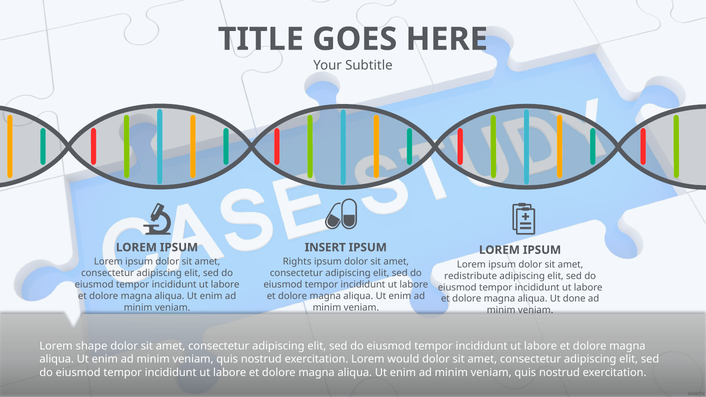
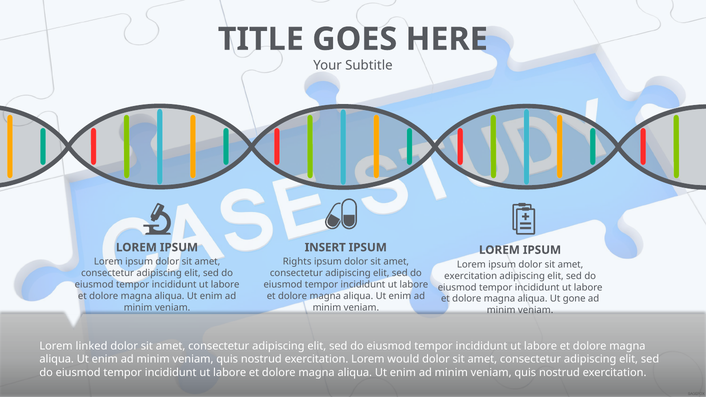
redistribute: redistribute -> exercitation (471, 276)
done: done -> gone (574, 299)
shape: shape -> linked (92, 346)
